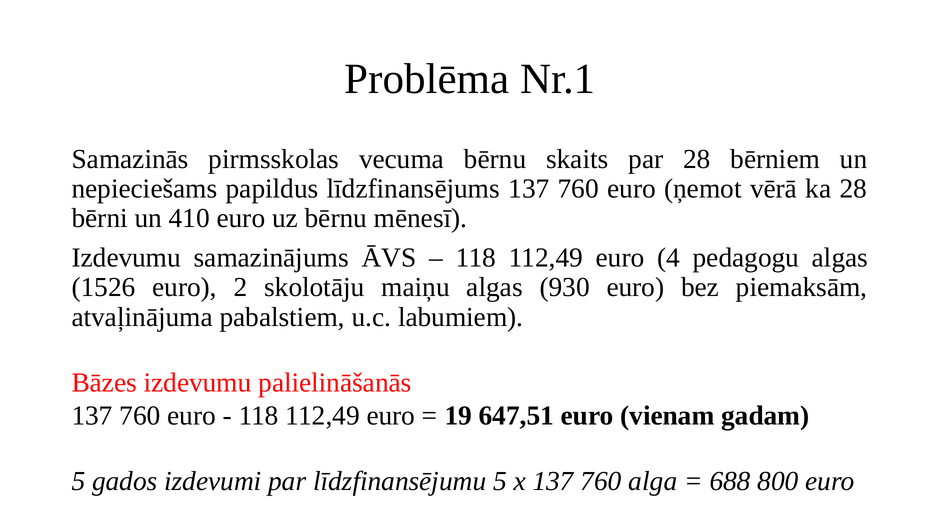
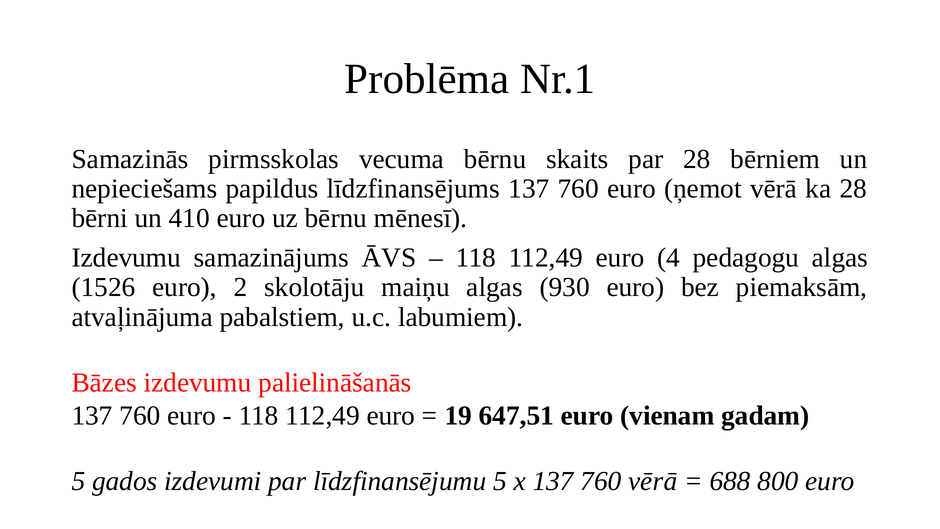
760 alga: alga -> vērā (653, 481)
